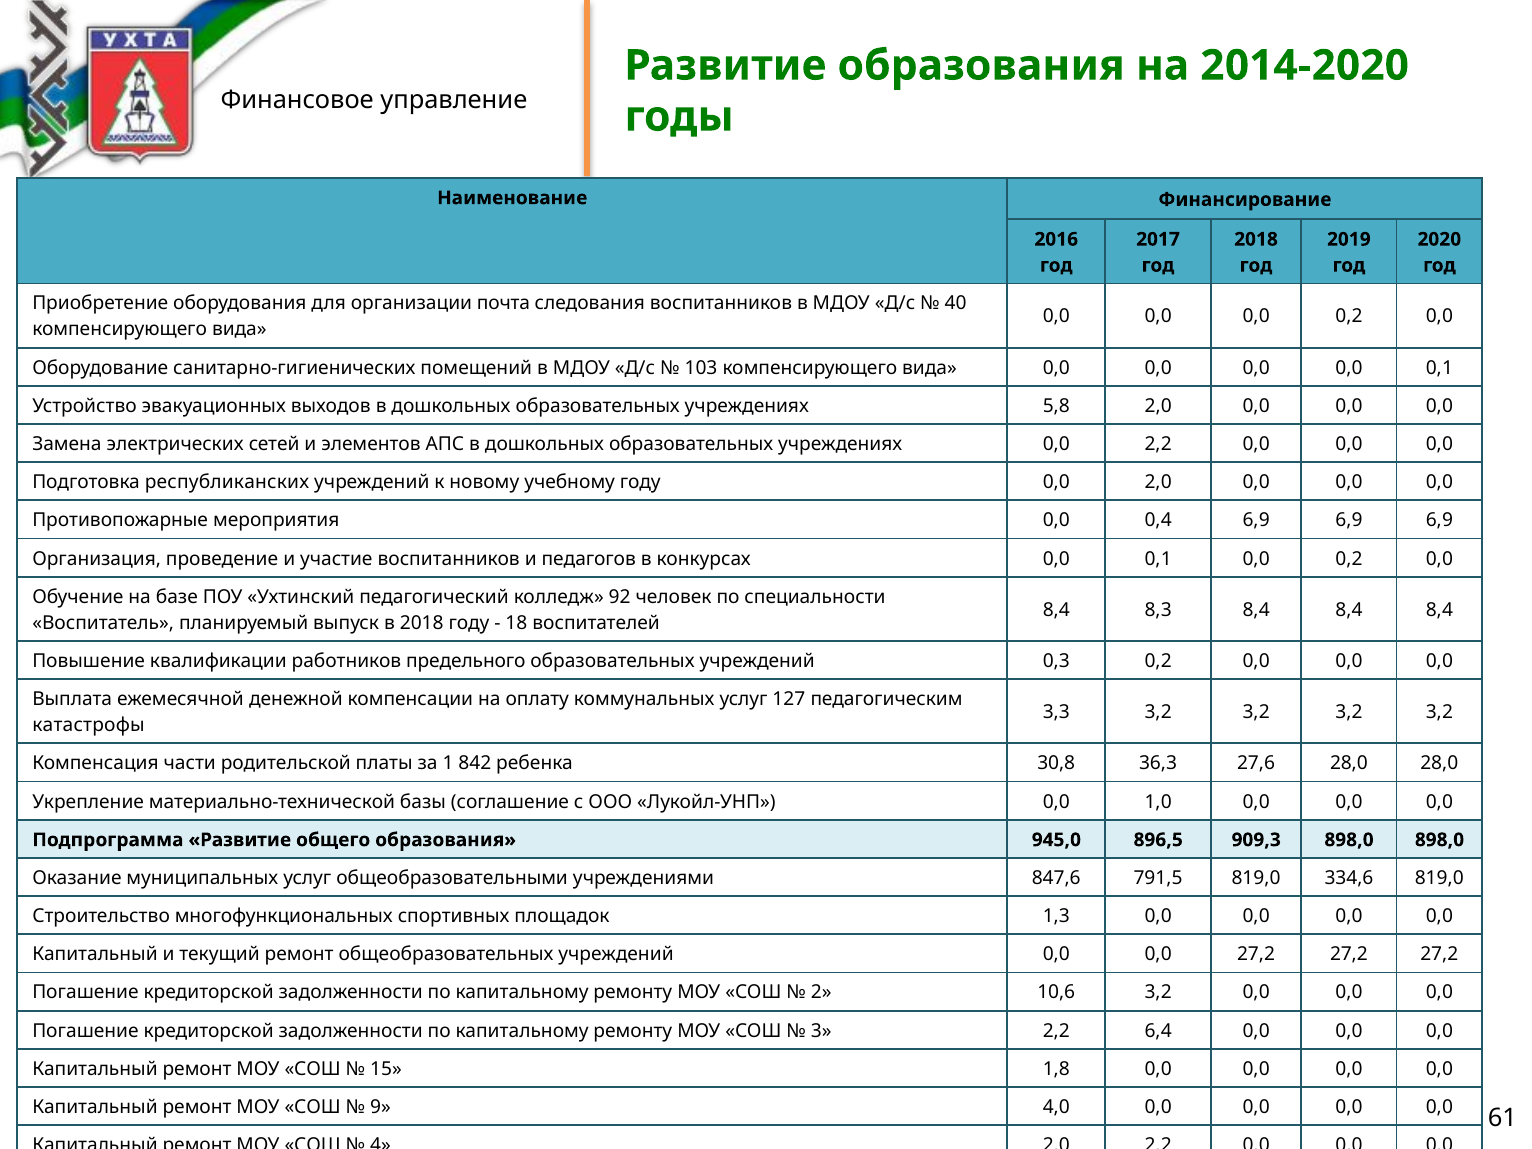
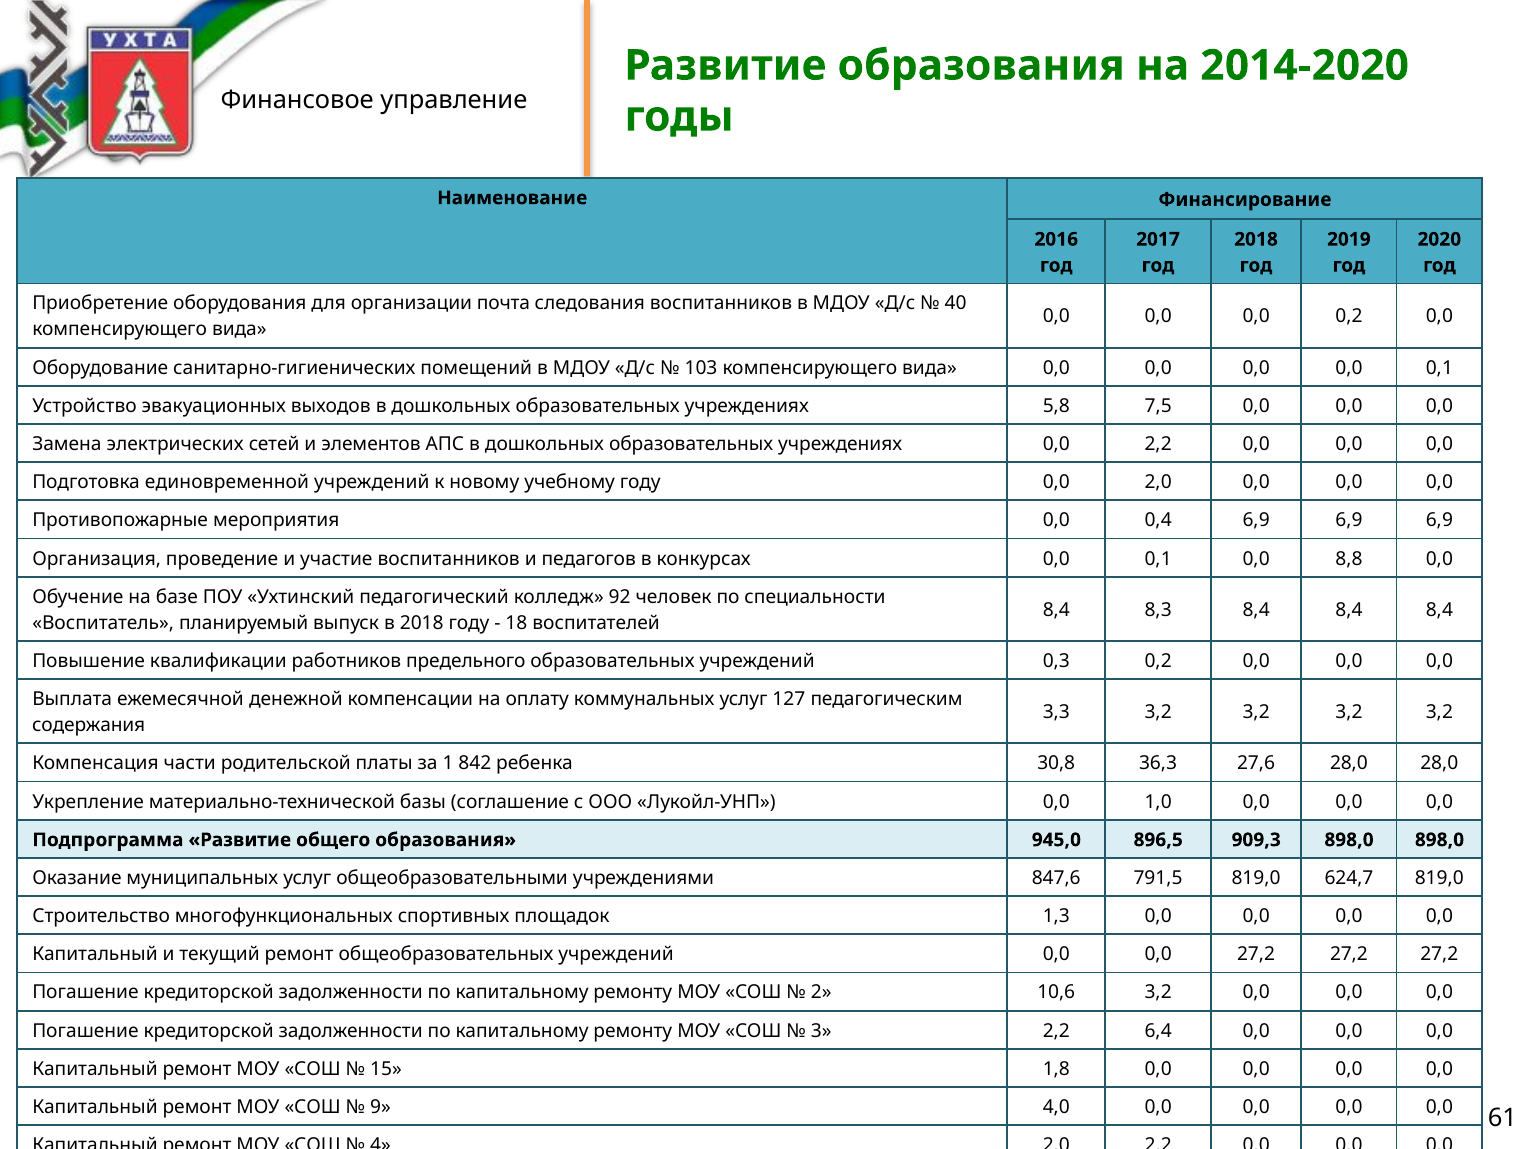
5,8 2,0: 2,0 -> 7,5 (1158, 406)
республиканских: республиканских -> единовременной (227, 482)
0,1 0,0 0,2: 0,2 -> 8,8 (1349, 559)
катастрофы: катастрофы -> содержания (89, 725)
334,6: 334,6 -> 624,7 (1349, 878)
